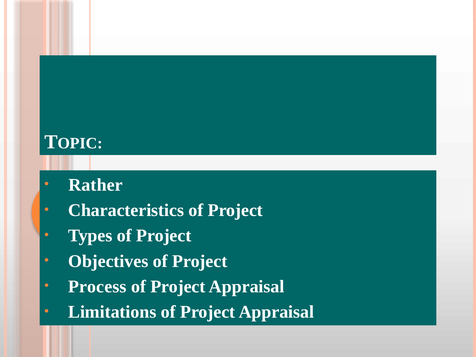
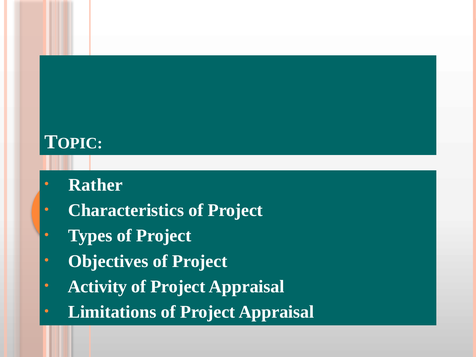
Process: Process -> Activity (97, 287)
